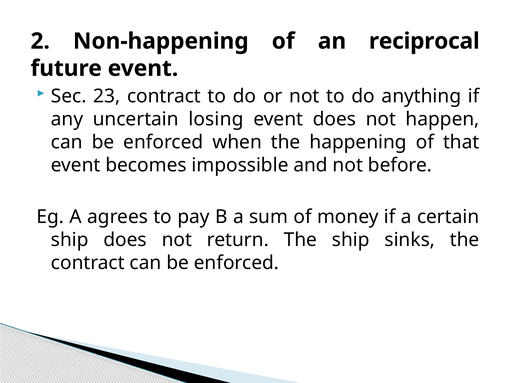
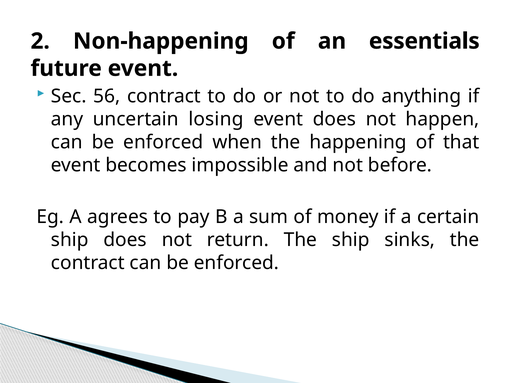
reciprocal: reciprocal -> essentials (424, 41)
23: 23 -> 56 (107, 96)
